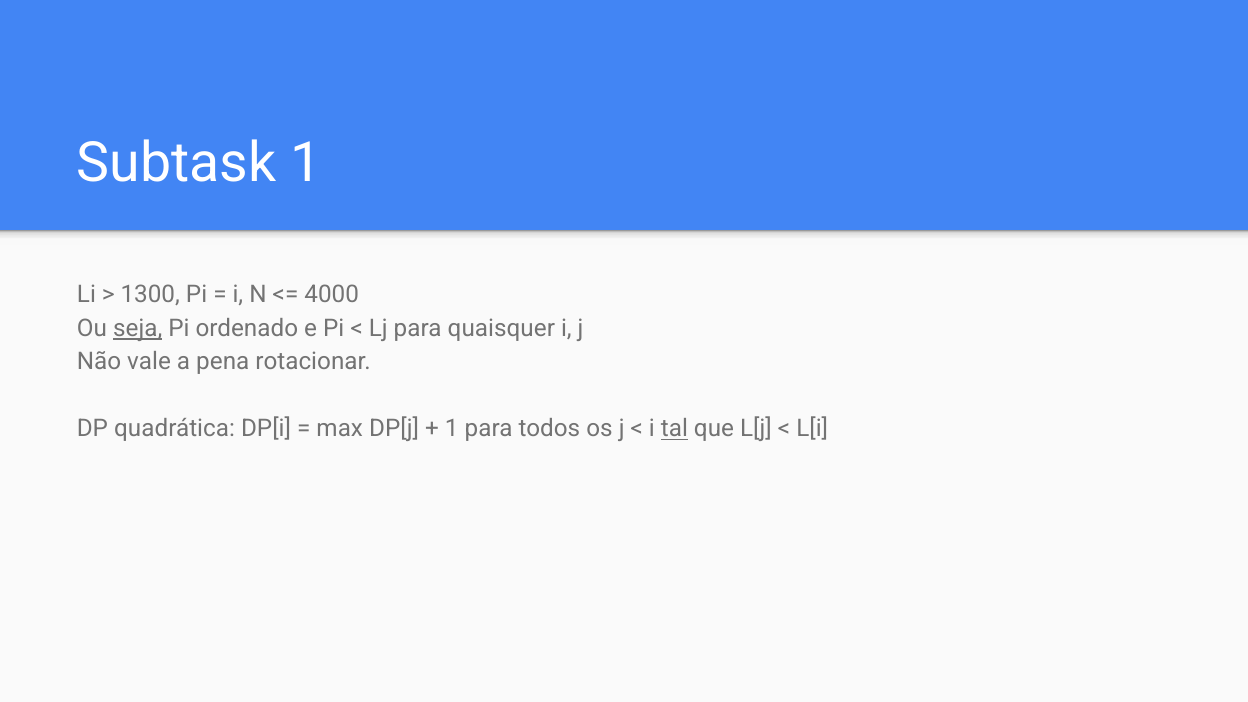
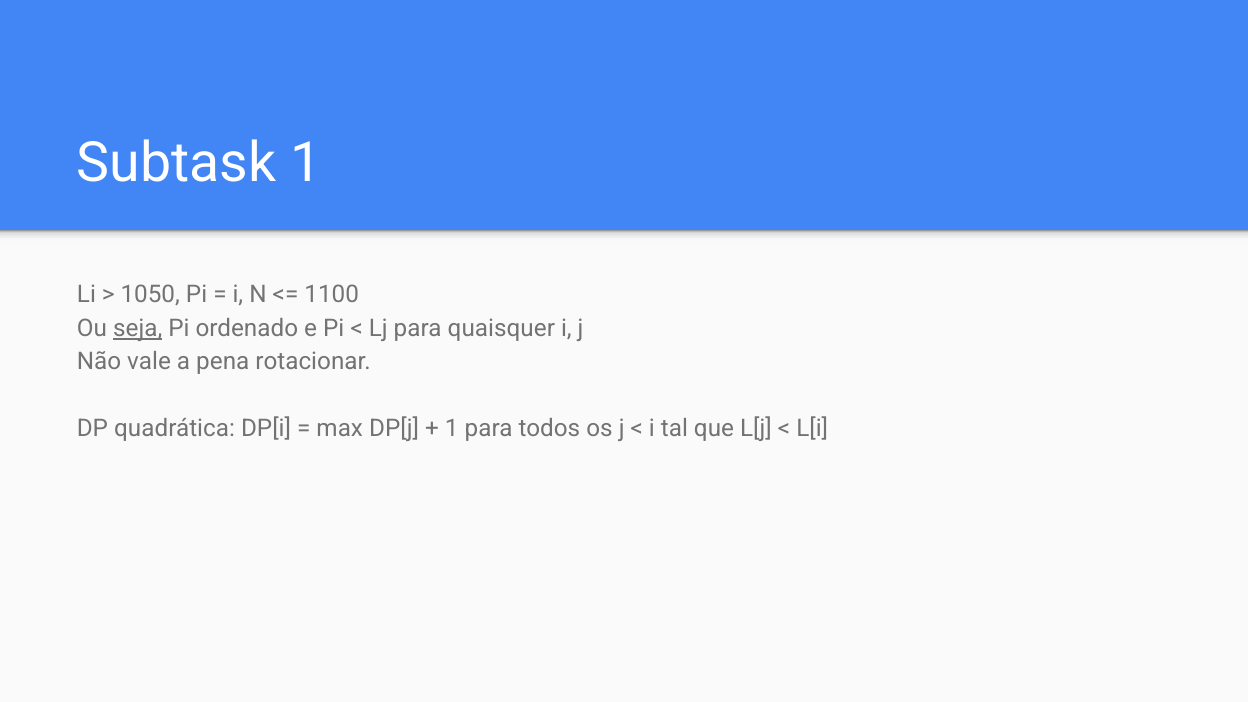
1300: 1300 -> 1050 (150, 295)
4000: 4000 -> 1100 (332, 295)
tal underline: present -> none (674, 429)
